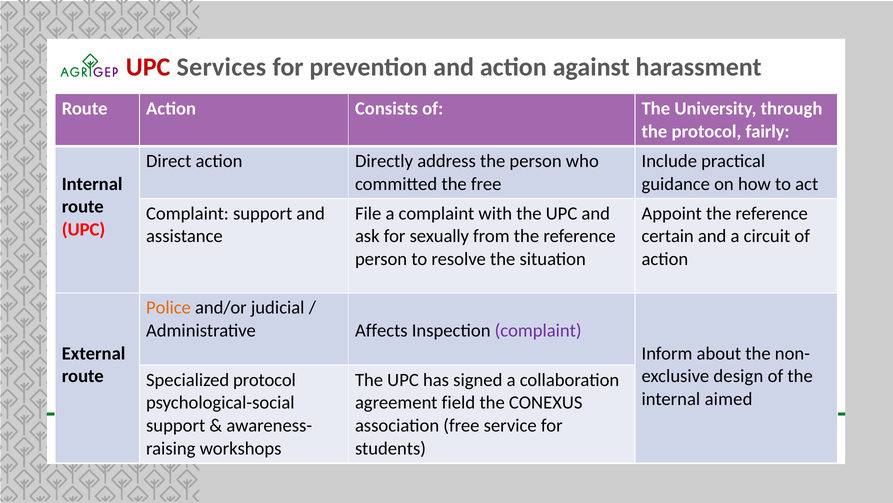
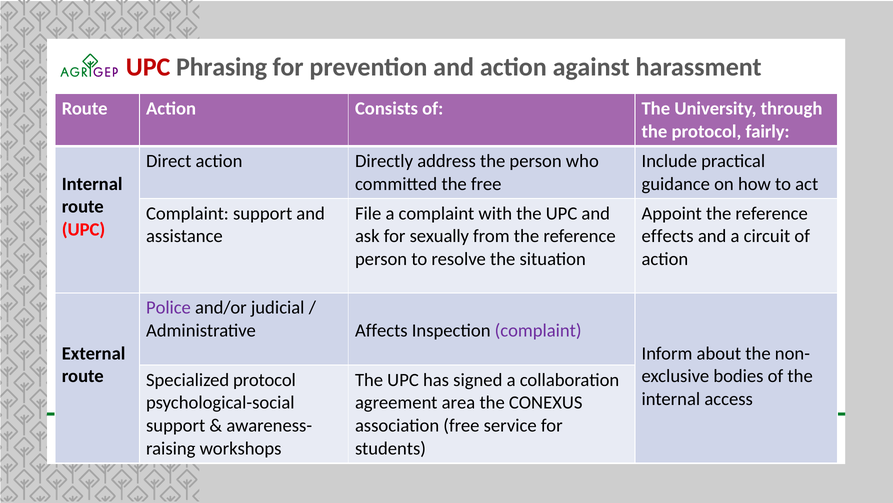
Services: Services -> Phrasing (222, 67)
certain: certain -> effects (668, 236)
Police colour: orange -> purple (168, 307)
design: design -> bodies (738, 376)
aimed: aimed -> access (729, 399)
field: field -> area (458, 402)
